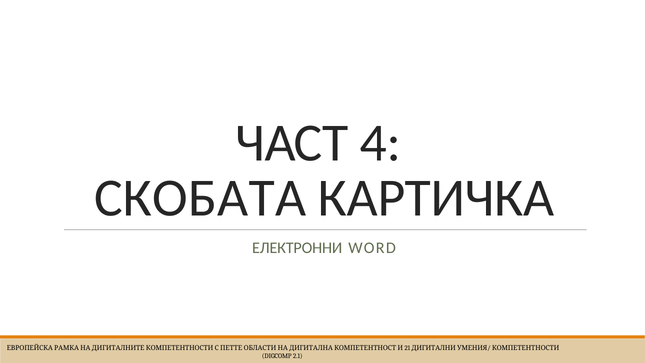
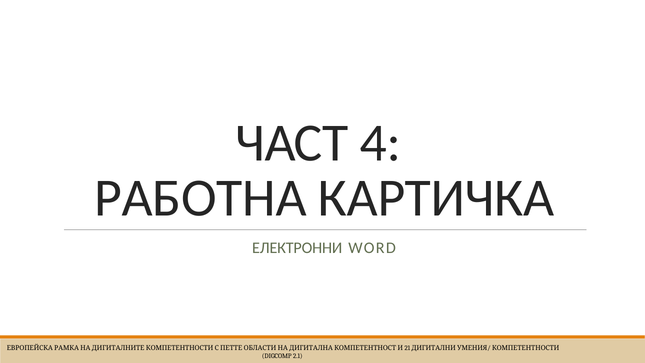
СКОБАТА: СКОБАТА -> РАБОТНА (200, 198)
